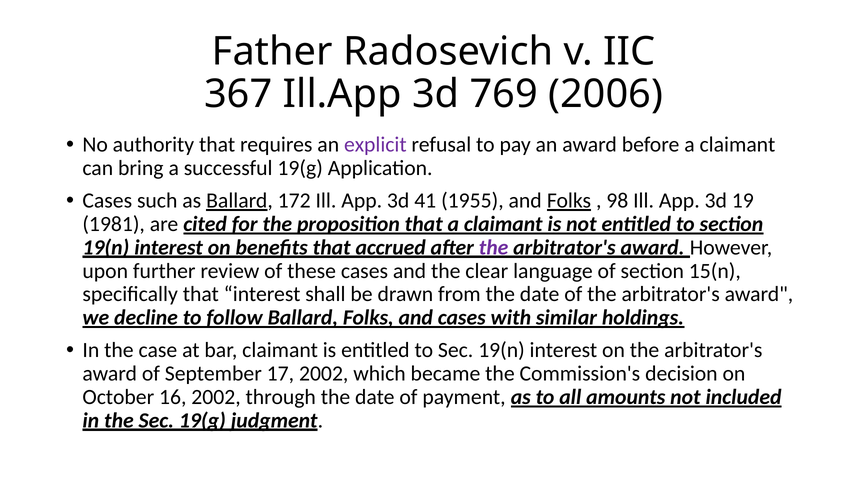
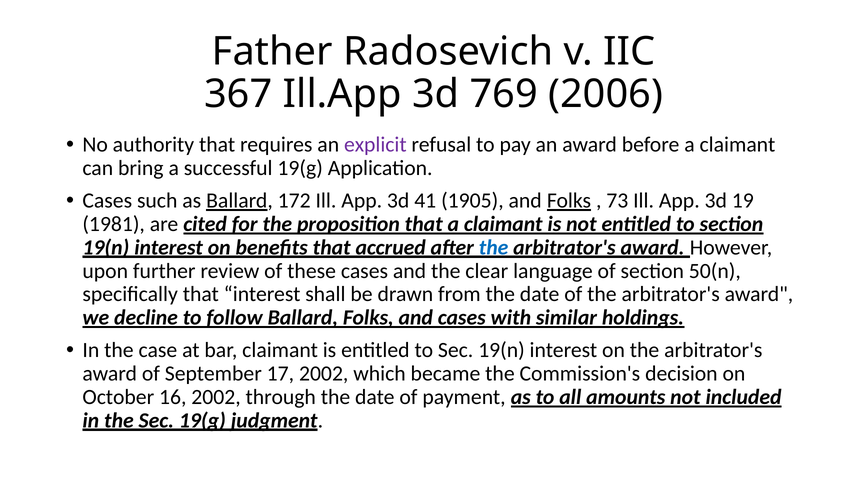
1955: 1955 -> 1905 (472, 201)
98: 98 -> 73 (617, 201)
the colour: purple -> blue (494, 248)
15(n: 15(n -> 50(n (715, 271)
